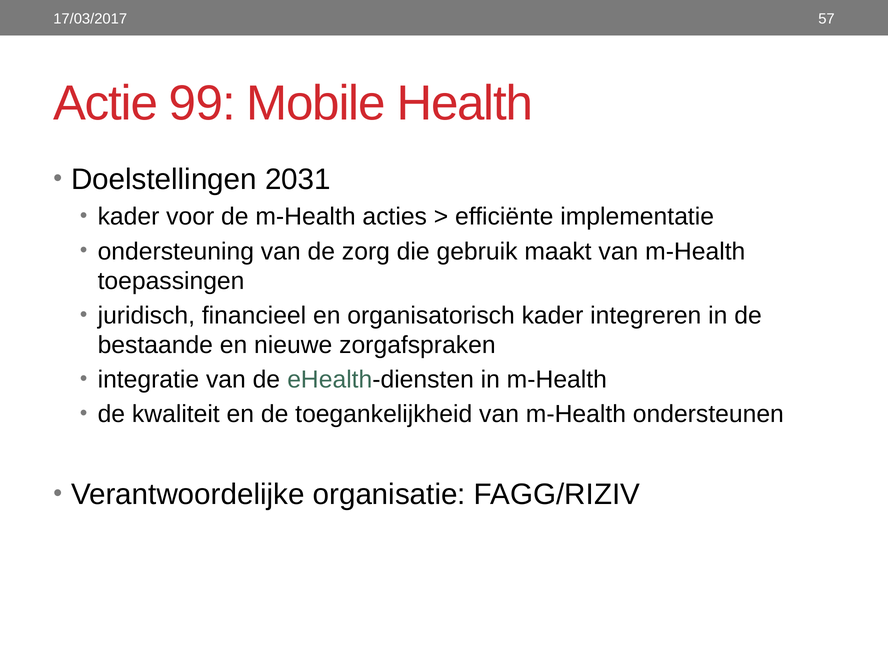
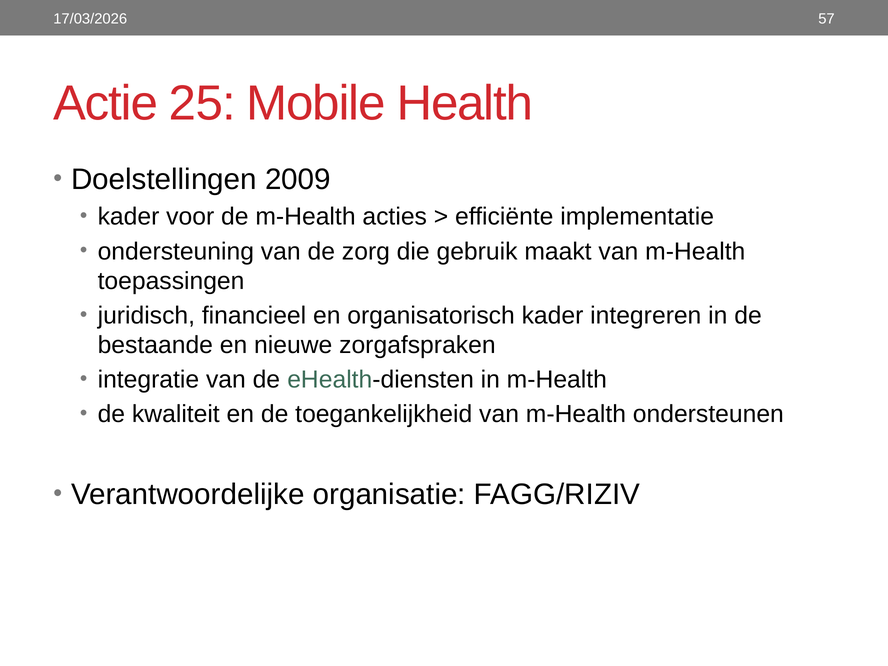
17/03/2017: 17/03/2017 -> 17/03/2026 (90, 19)
99: 99 -> 25 (202, 103)
2031: 2031 -> 2009 (298, 180)
